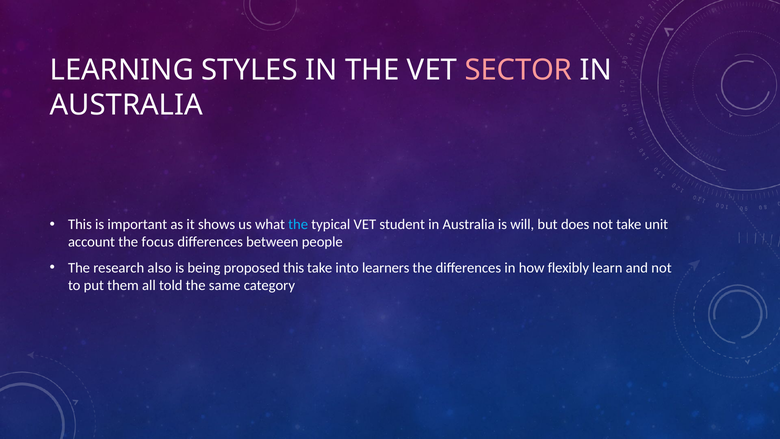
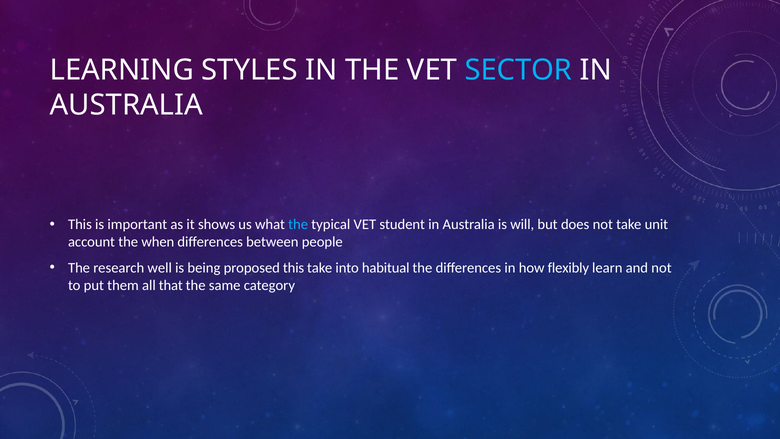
SECTOR colour: pink -> light blue (518, 70)
focus: focus -> when (158, 242)
also: also -> well (160, 268)
learners: learners -> habitual (386, 268)
told: told -> that (171, 285)
